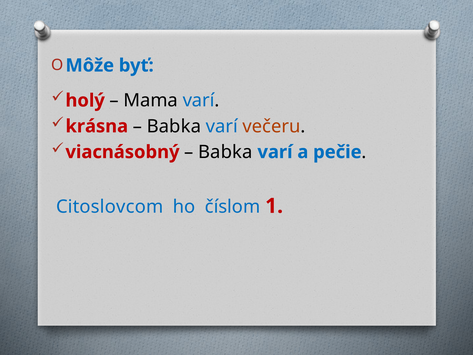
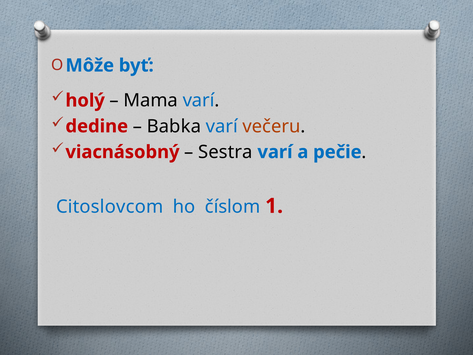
krásna: krásna -> dedine (97, 126)
Babka: Babka -> Sestra (225, 152)
